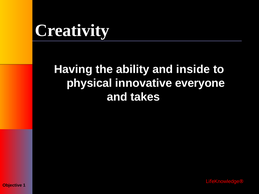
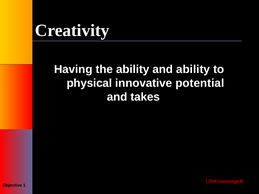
and inside: inside -> ability (193, 69)
everyone: everyone -> potential (200, 83)
